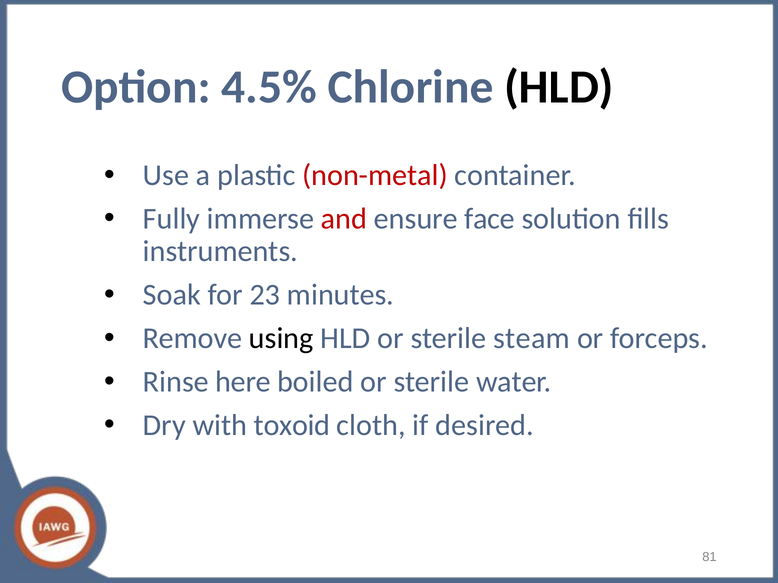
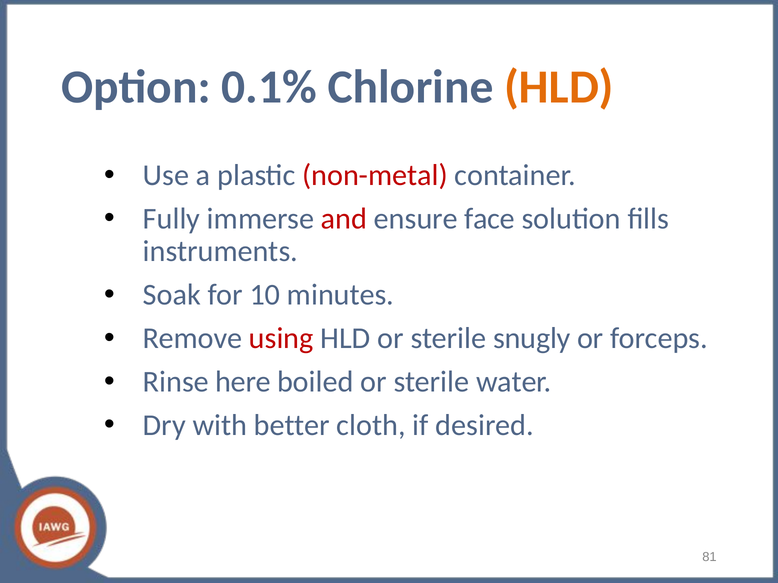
4.5%: 4.5% -> 0.1% (269, 87)
HLD colour: black -> orange (559, 87)
23: 23 -> 10 (265, 295)
using colour: black -> red (281, 339)
steam: steam -> snugly (532, 339)
toxoid: toxoid -> better (292, 426)
